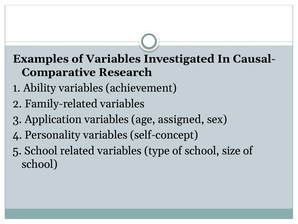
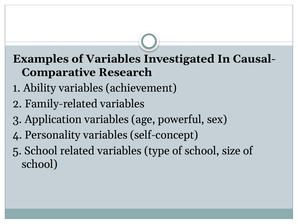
assigned: assigned -> powerful (181, 119)
